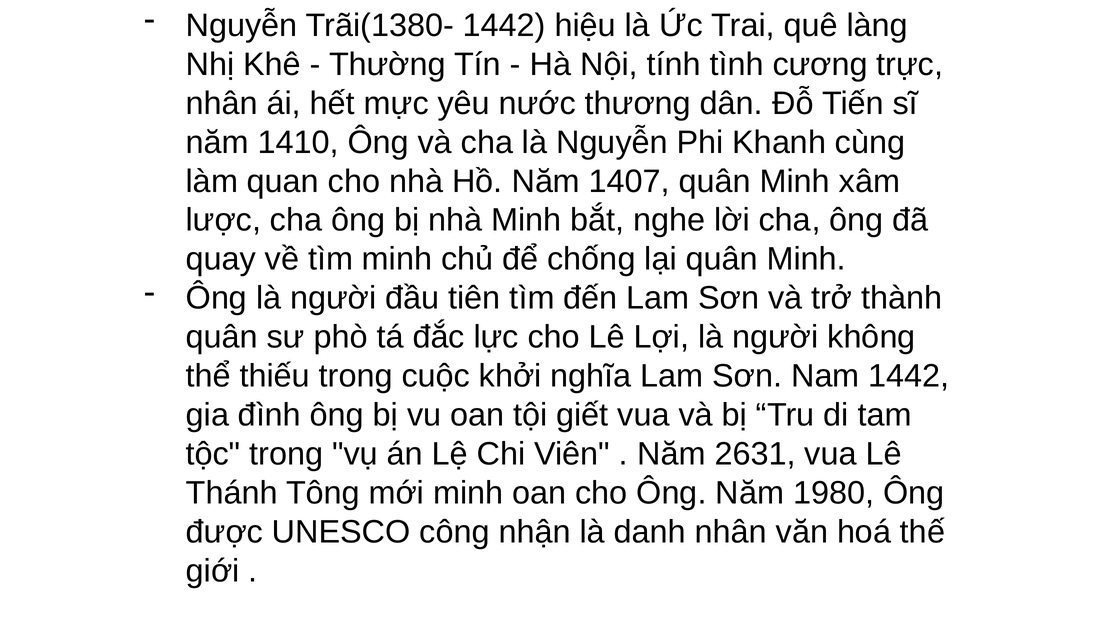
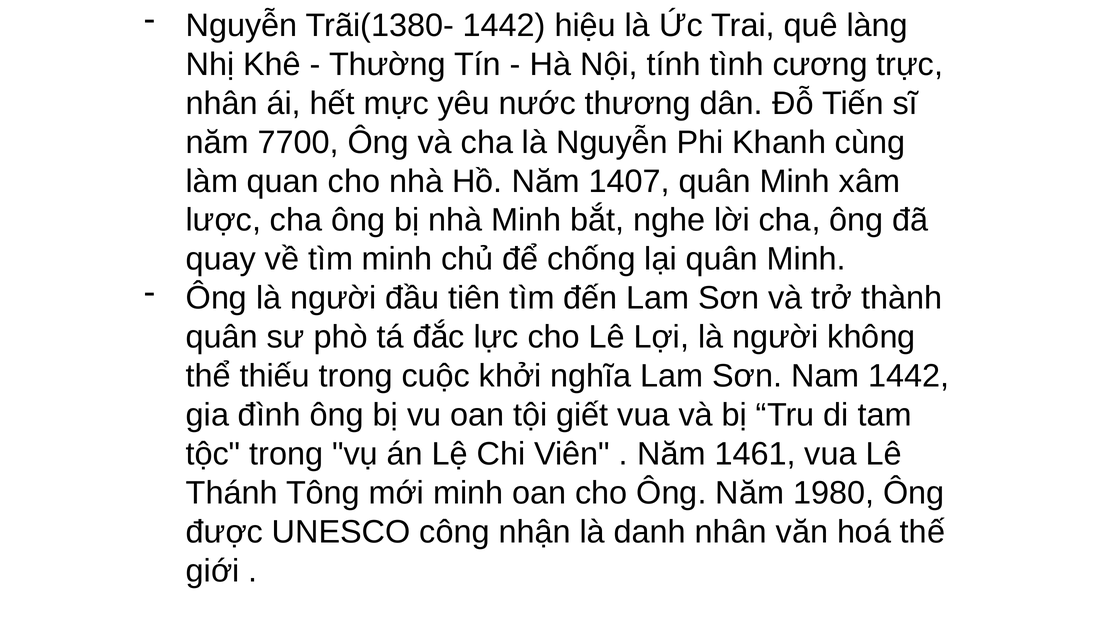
1410: 1410 -> 7700 (298, 142)
2631: 2631 -> 1461 (755, 454)
